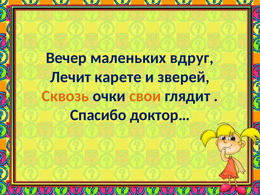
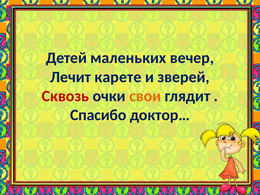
Вечер: Вечер -> Детей (66, 58)
вдруг: вдруг -> вечер (192, 58)
Сквозь colour: orange -> red (65, 96)
